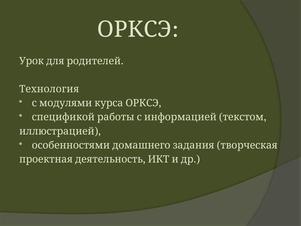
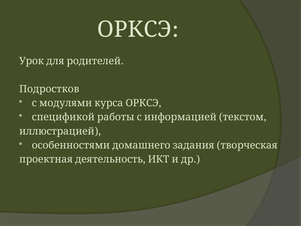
Технология: Технология -> Подростков (49, 89)
